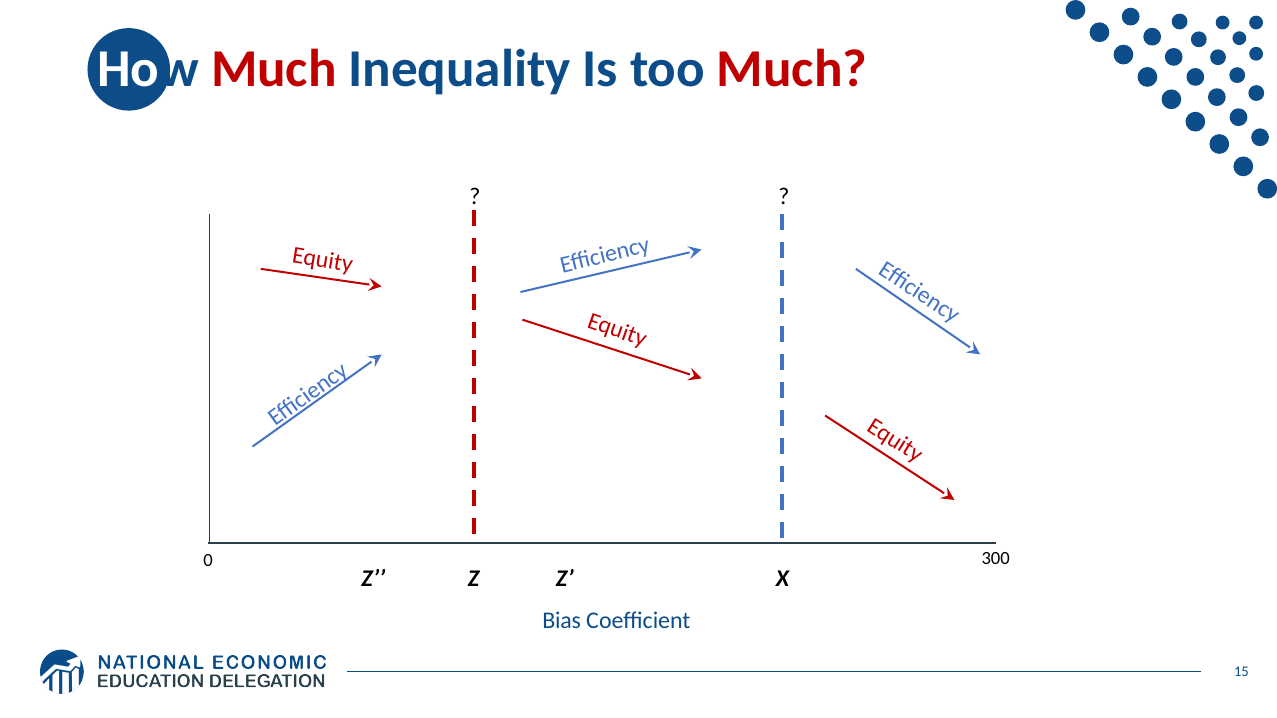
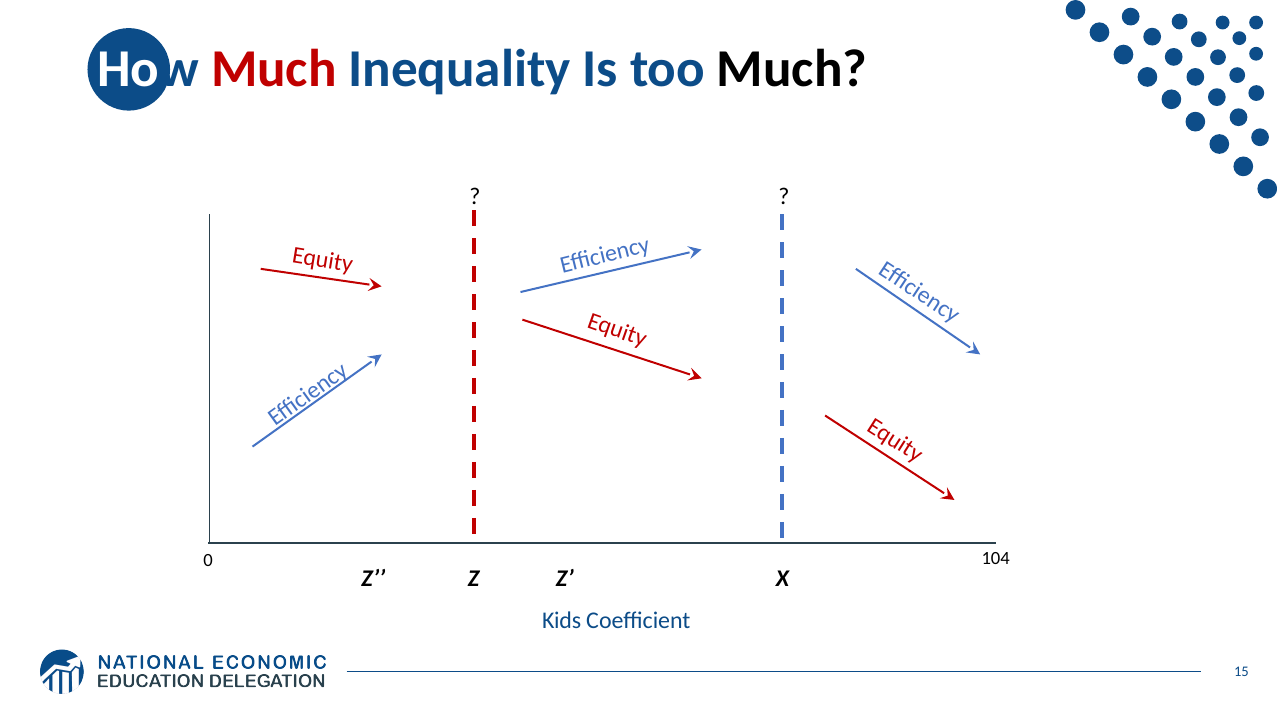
Much colour: red -> black (792, 69)
300: 300 -> 104 (996, 558)
Bias: Bias -> Kids (562, 621)
